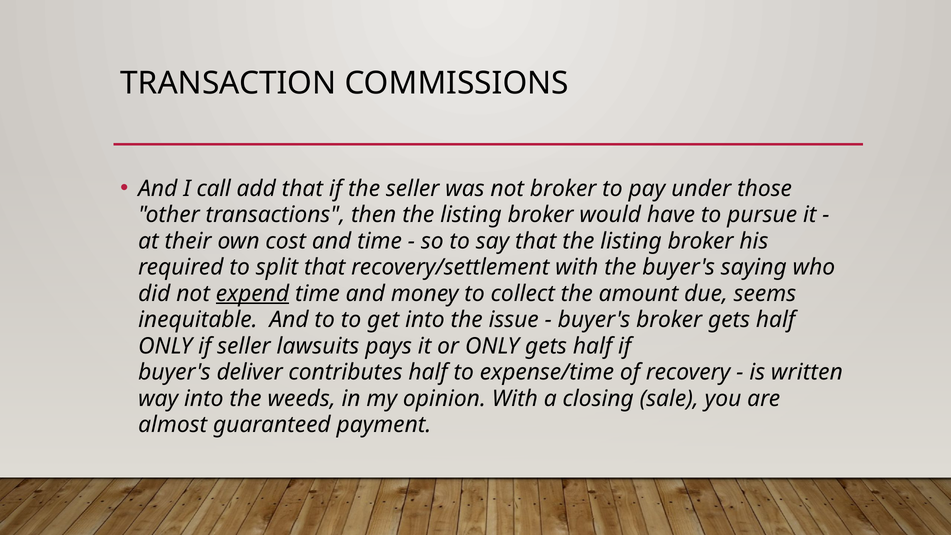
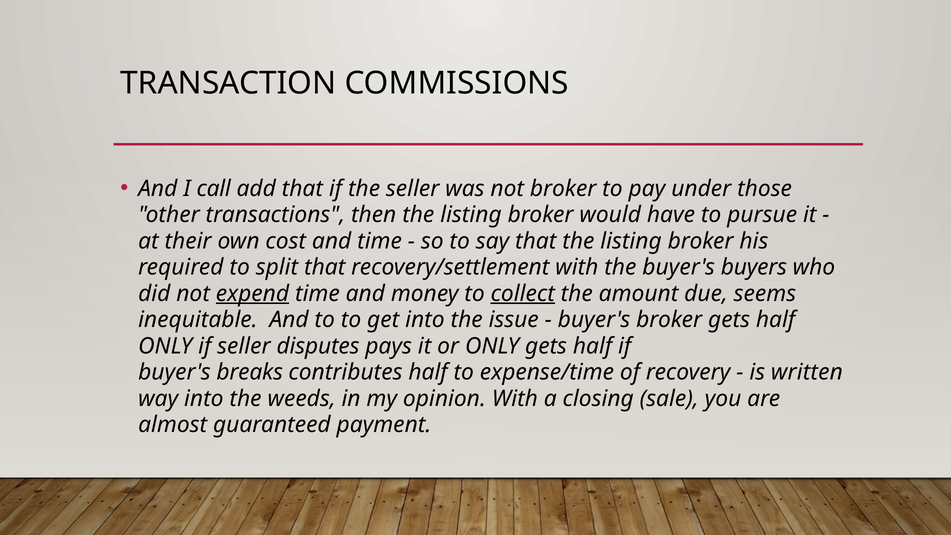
saying: saying -> buyers (754, 267)
collect underline: none -> present (523, 294)
lawsuits: lawsuits -> disputes (318, 346)
deliver: deliver -> breaks (250, 372)
